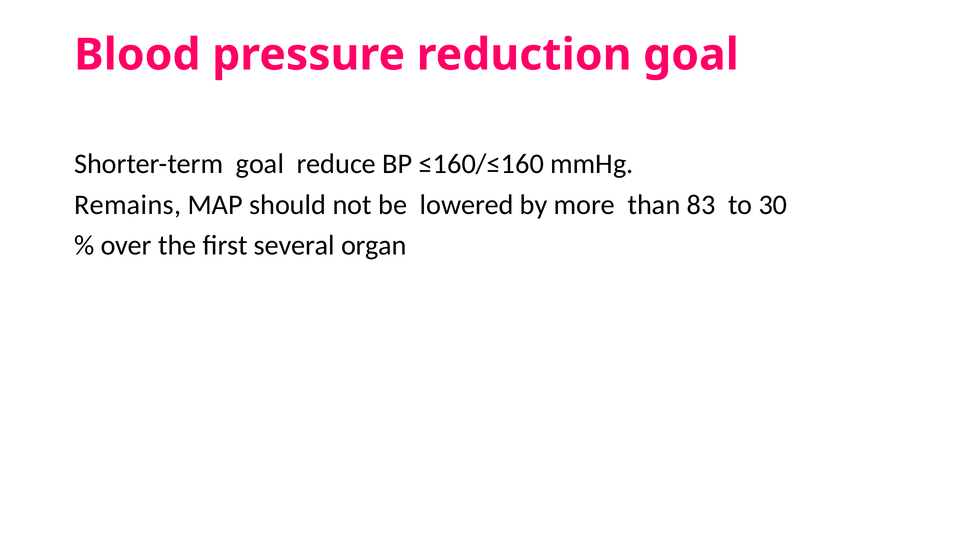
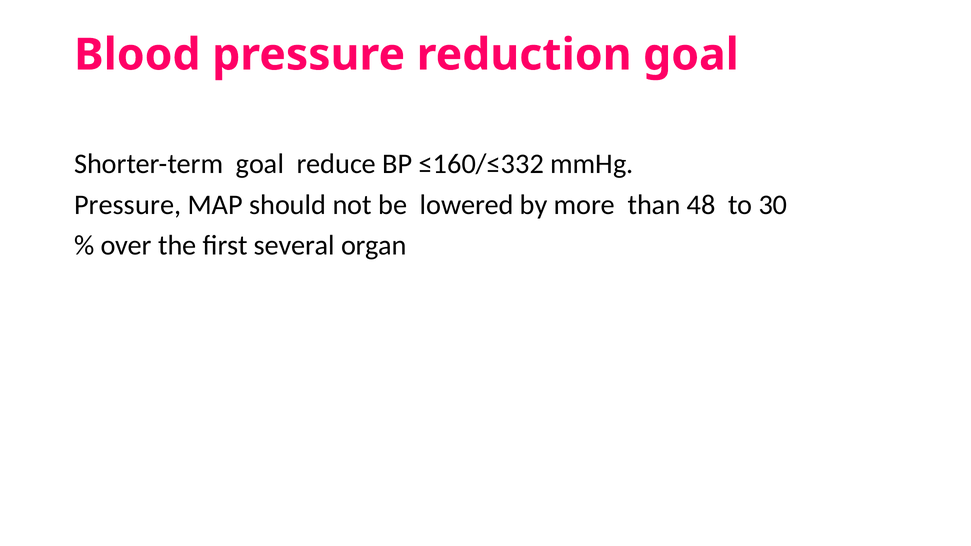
≤160/≤160: ≤160/≤160 -> ≤160/≤332 (481, 164)
Remains: Remains -> Pressure (128, 205)
83: 83 -> 48 (701, 205)
